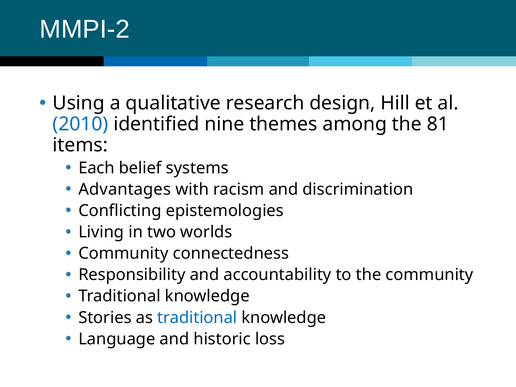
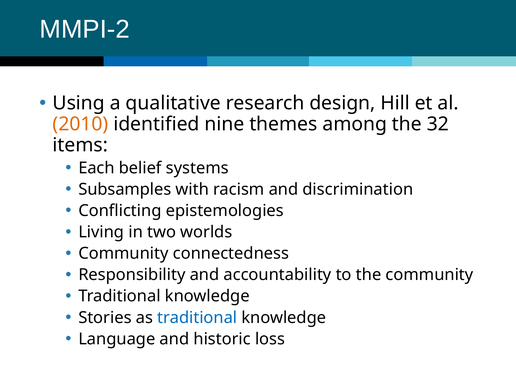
2010 colour: blue -> orange (80, 124)
81: 81 -> 32 (438, 124)
Advantages: Advantages -> Subsamples (125, 189)
